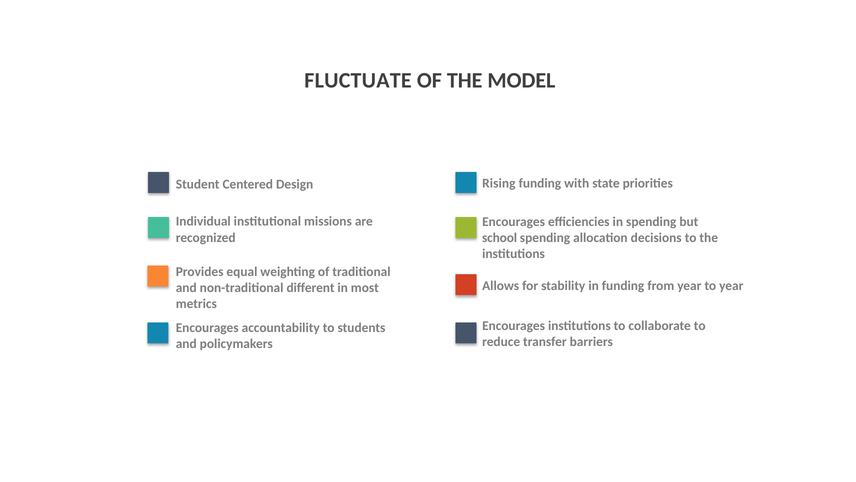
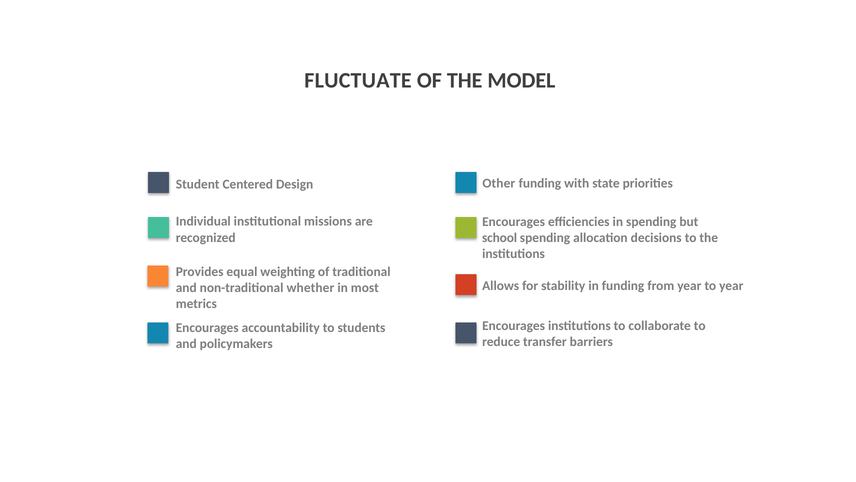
Rising: Rising -> Other (499, 183)
different: different -> whether (310, 287)
